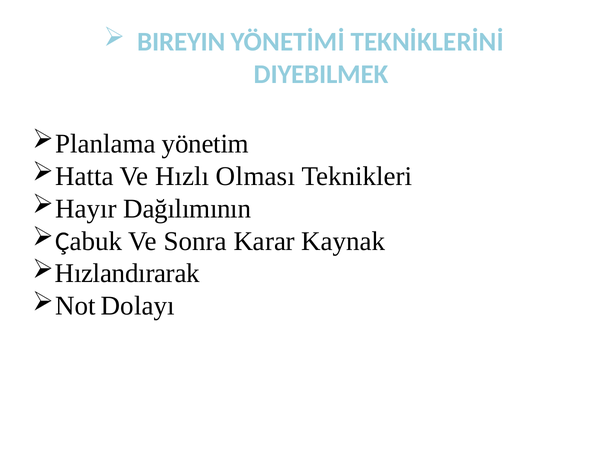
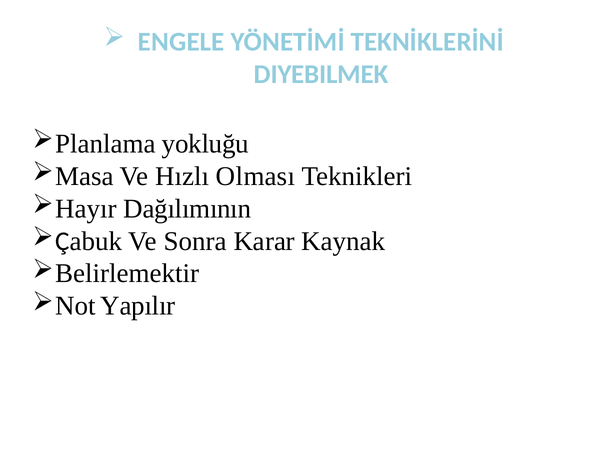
BIREYIN: BIREYIN -> ENGELE (181, 42)
yönetim: yönetim -> yokluğu (205, 144)
Hatta: Hatta -> Masa (84, 176)
Hızlandırarak: Hızlandırarak -> Belirlemektir (127, 274)
Dolayı: Dolayı -> Yapılır (138, 306)
